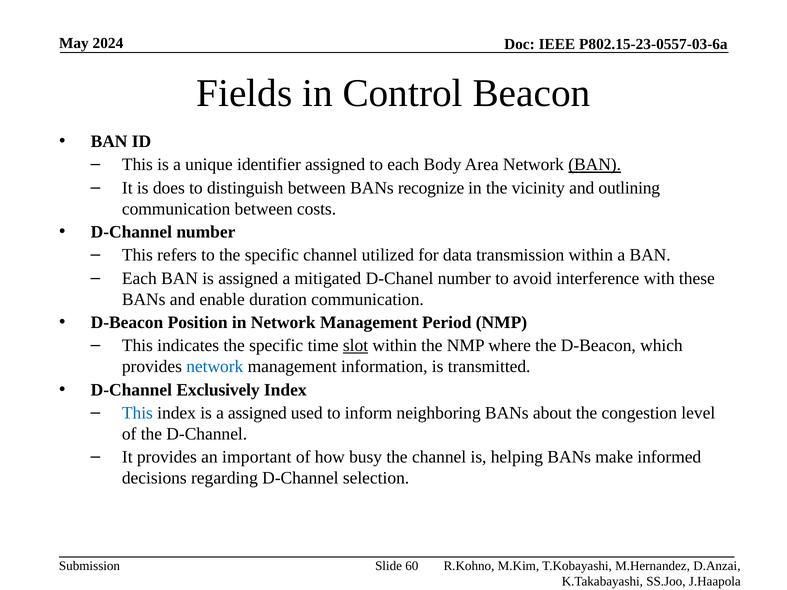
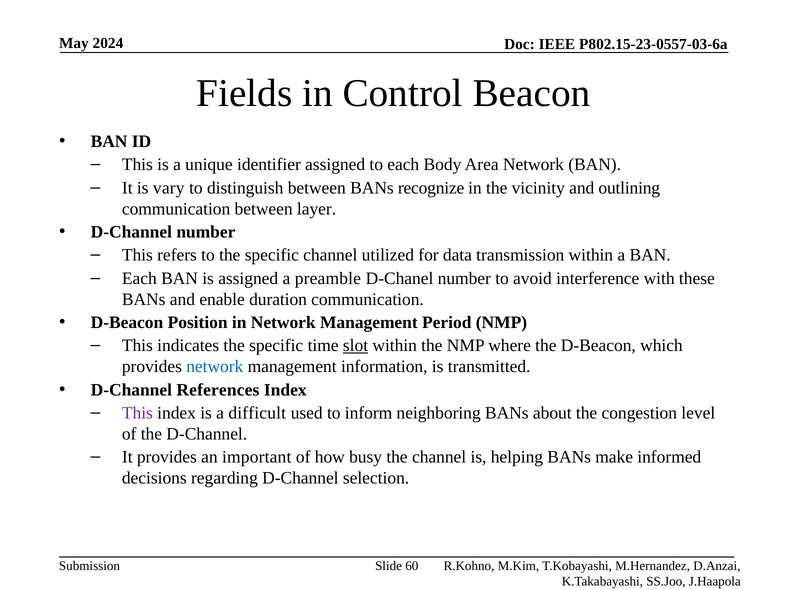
BAN underline: present -> none (595, 165)
does: does -> vary (169, 188)
costs: costs -> layer (317, 209)
mitigated: mitigated -> preamble (328, 278)
Exclusively: Exclusively -> References (218, 390)
This colour: blue -> purple (137, 413)
a assigned: assigned -> difficult (257, 413)
